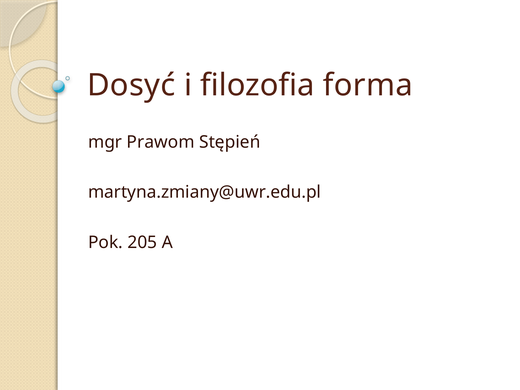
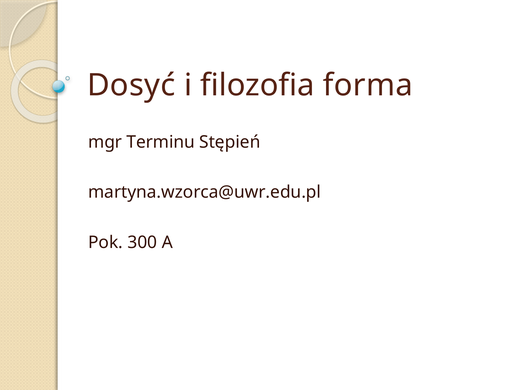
Prawom: Prawom -> Terminu (161, 142)
martyna.zmiany@uwr.edu.pl: martyna.zmiany@uwr.edu.pl -> martyna.wzorca@uwr.edu.pl (205, 192)
205: 205 -> 300 (142, 243)
